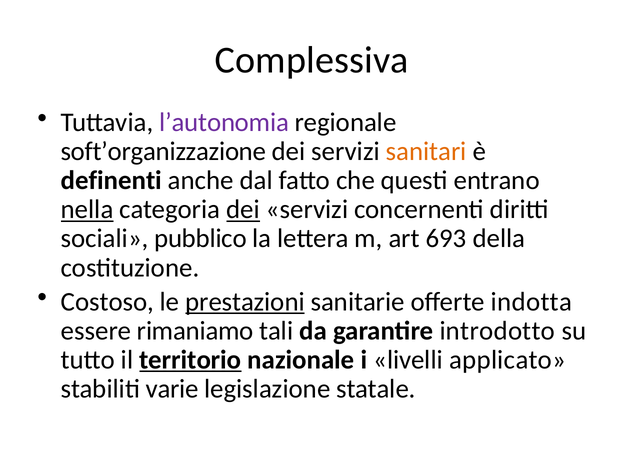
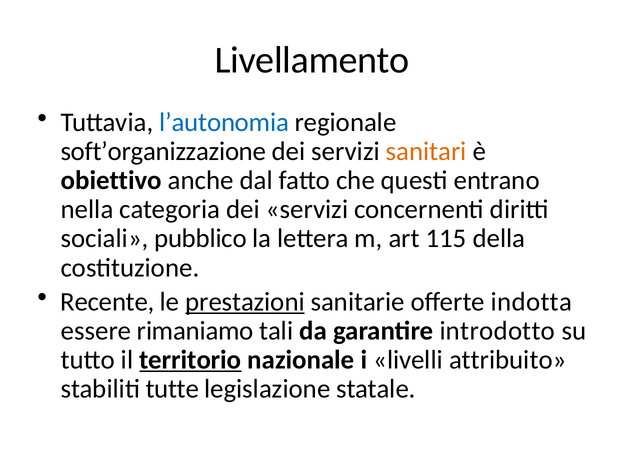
Complessiva: Complessiva -> Livellamento (312, 60)
l’autonomia colour: purple -> blue (224, 122)
definenti: definenti -> obiettivo (111, 181)
nella underline: present -> none (87, 210)
dei underline: present -> none (243, 210)
693: 693 -> 115 (446, 239)
Costoso: Costoso -> Recente (107, 302)
applicato: applicato -> attribuito (508, 360)
varie: varie -> tutte (172, 389)
